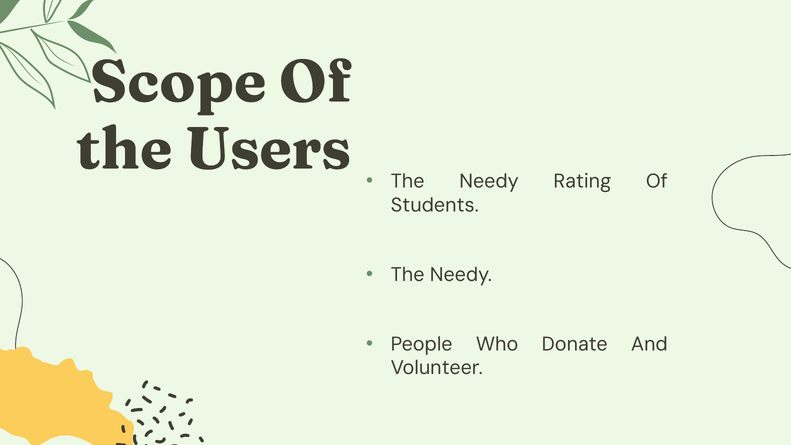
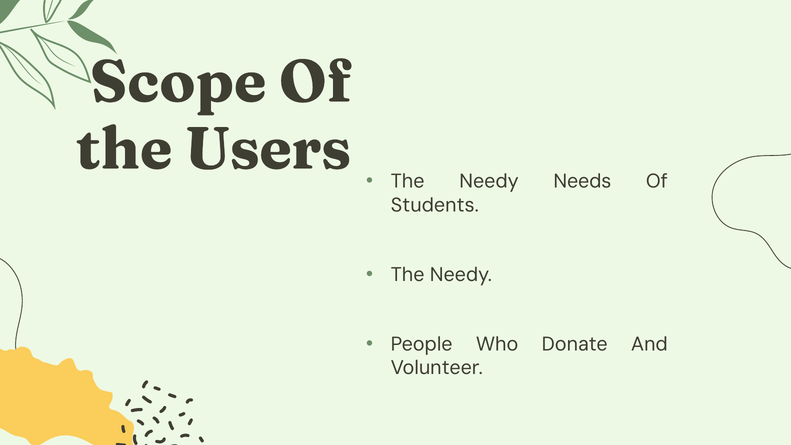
Rating: Rating -> Needs (582, 181)
